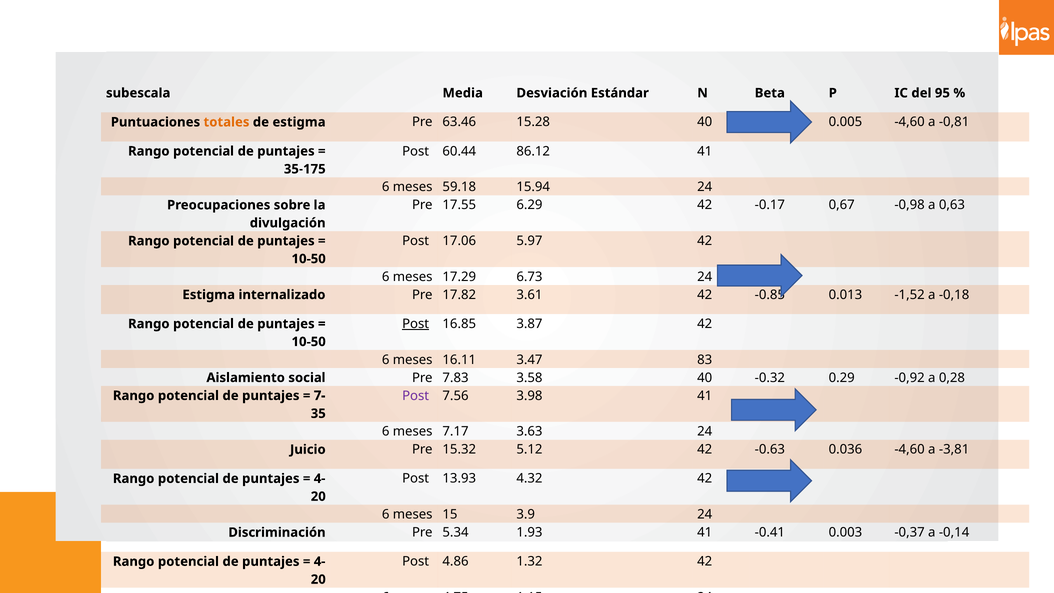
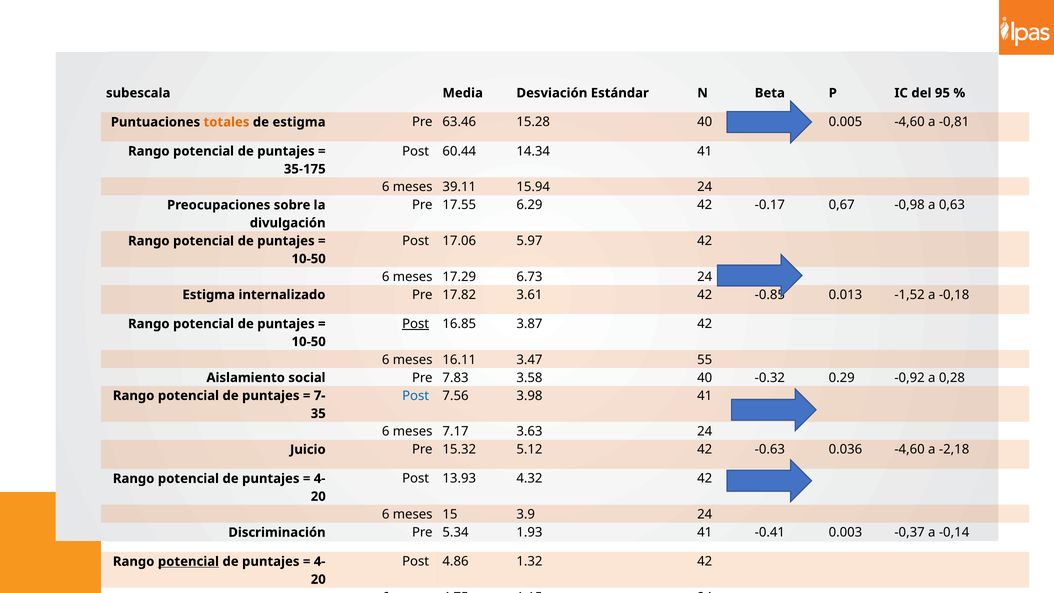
86.12: 86.12 -> 14.34 (533, 151)
59.18: 59.18 -> 39.11 (459, 187)
83: 83 -> 55 (705, 360)
Post colour: purple -> blue (416, 396)
-3,81: -3,81 -> -2,18 (954, 449)
potencial underline: none -> present (188, 561)
